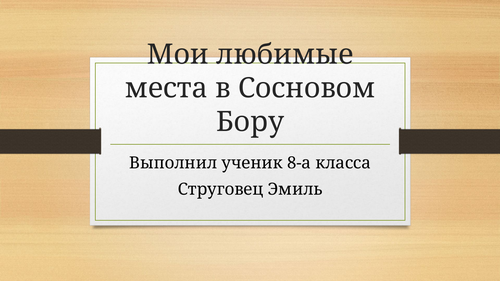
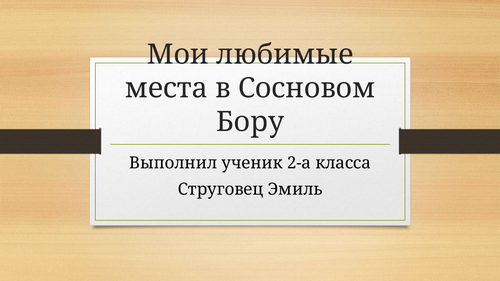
8-а: 8-а -> 2-а (299, 163)
